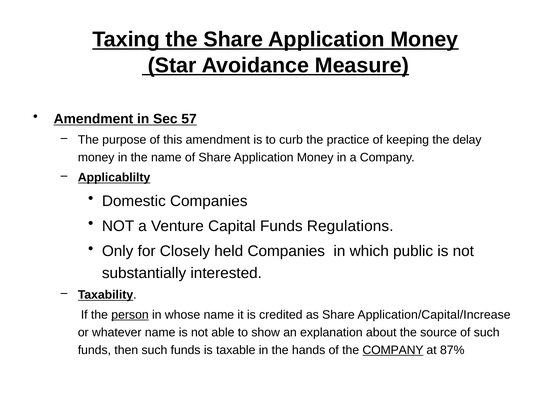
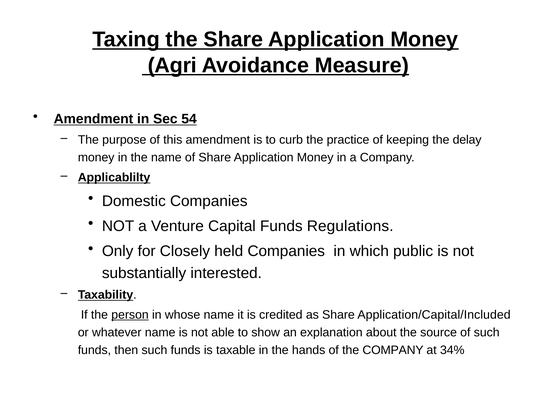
Star: Star -> Agri (172, 65)
57: 57 -> 54 (189, 119)
Application/Capital/Increase: Application/Capital/Increase -> Application/Capital/Included (434, 315)
COMPANY underline: present -> none (393, 350)
87%: 87% -> 34% (452, 350)
